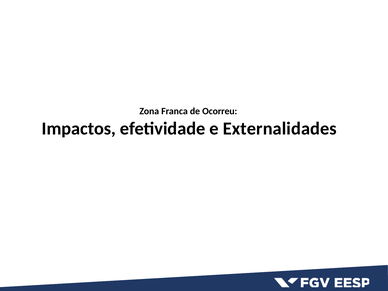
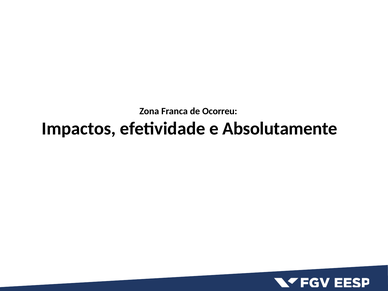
Externalidades: Externalidades -> Absolutamente (280, 129)
